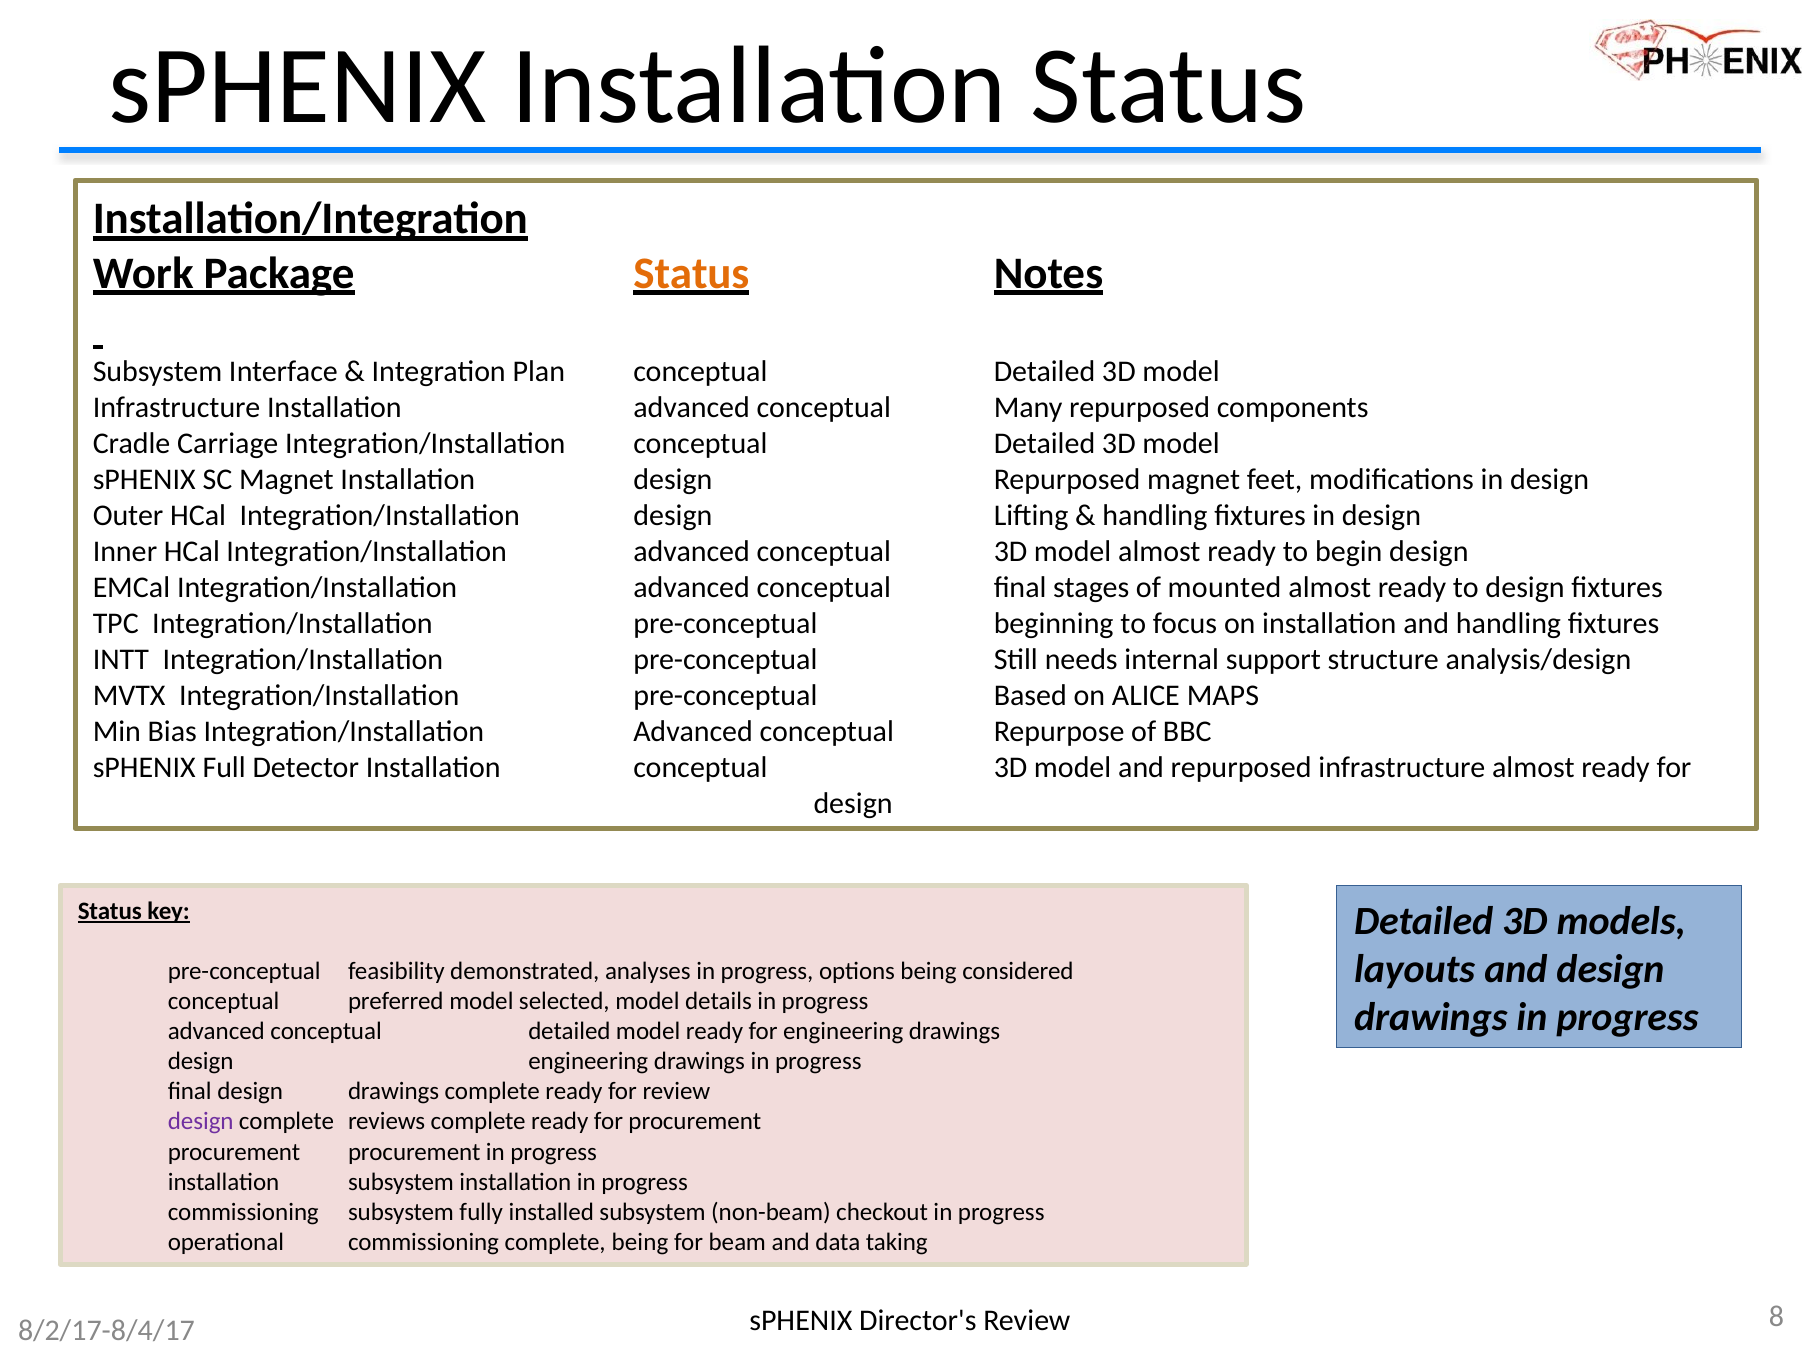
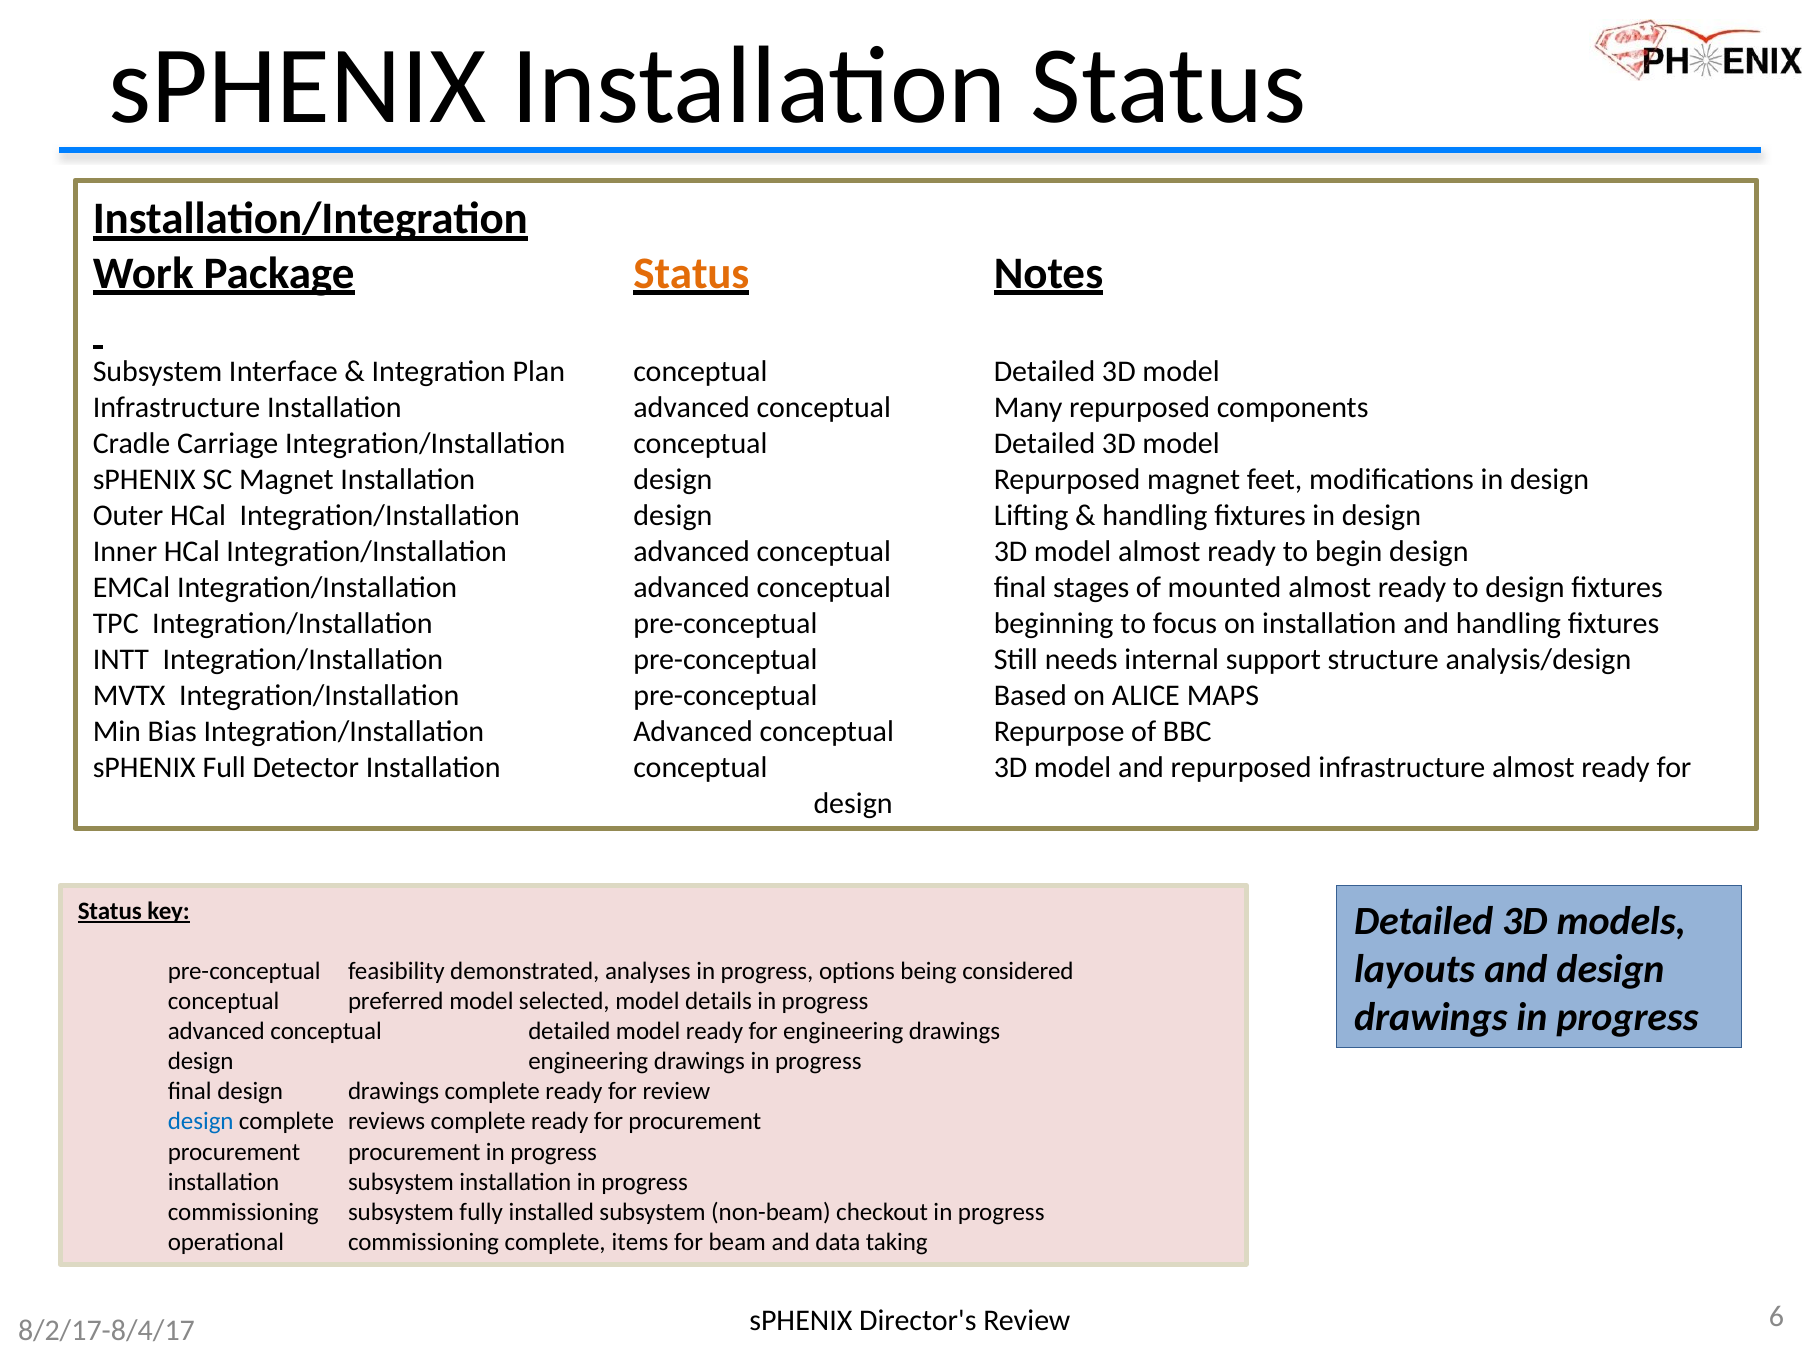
design colour: purple -> blue (201, 1122)
complete being: being -> items (640, 1242)
8: 8 -> 6 (1777, 1317)
